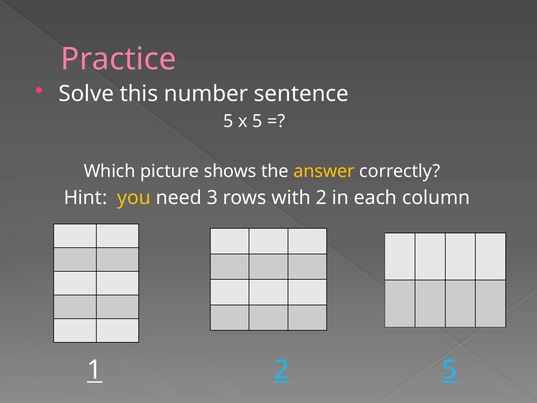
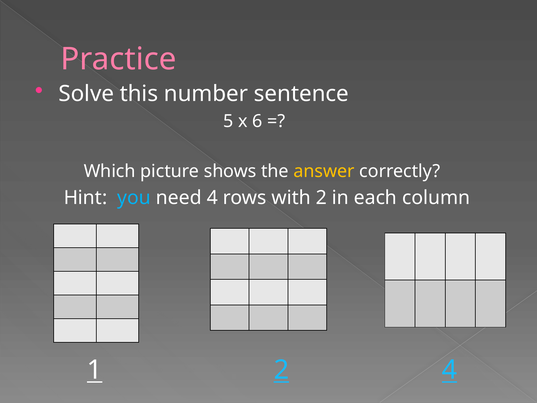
x 5: 5 -> 6 (257, 121)
you colour: yellow -> light blue (134, 198)
need 3: 3 -> 4 (212, 198)
2 5: 5 -> 4 (450, 370)
